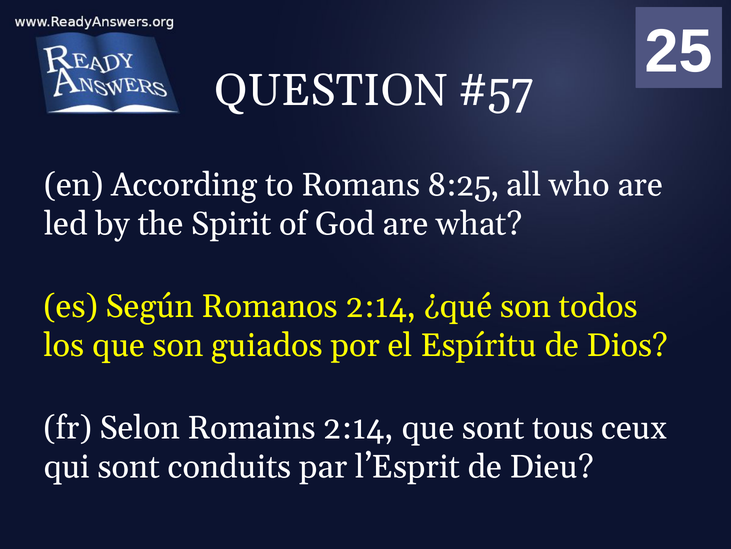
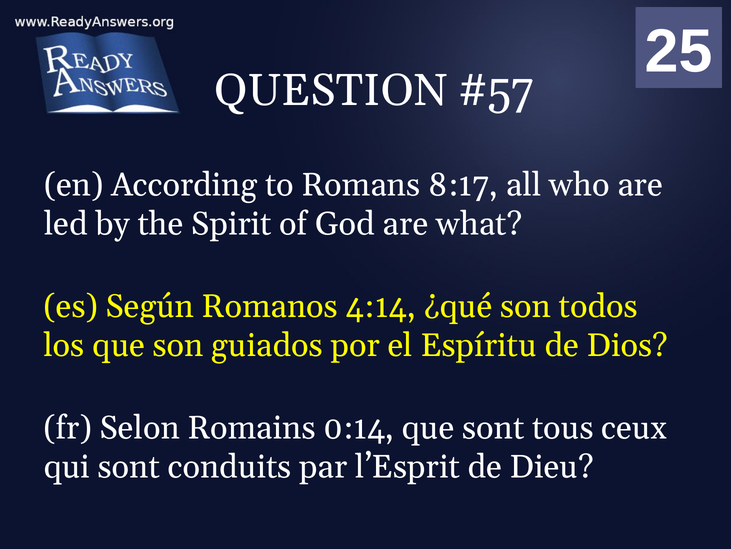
8:25: 8:25 -> 8:17 (463, 185)
Romanos 2:14: 2:14 -> 4:14 (381, 306)
Romains 2:14: 2:14 -> 0:14 (359, 427)
